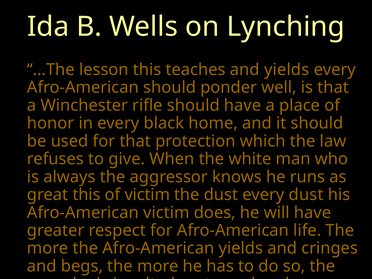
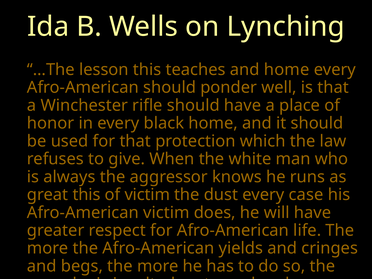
and yields: yields -> home (287, 70)
every dust: dust -> case (306, 195)
